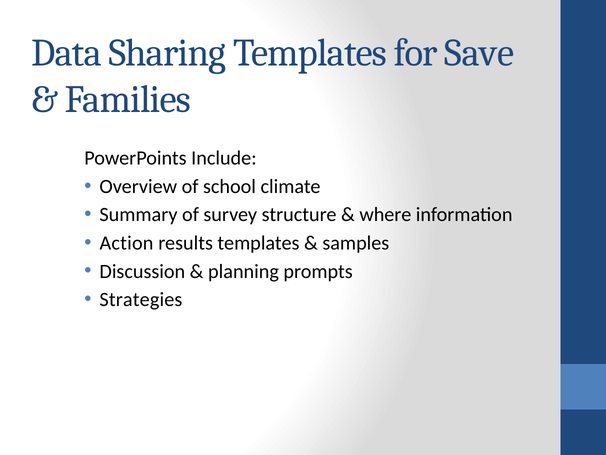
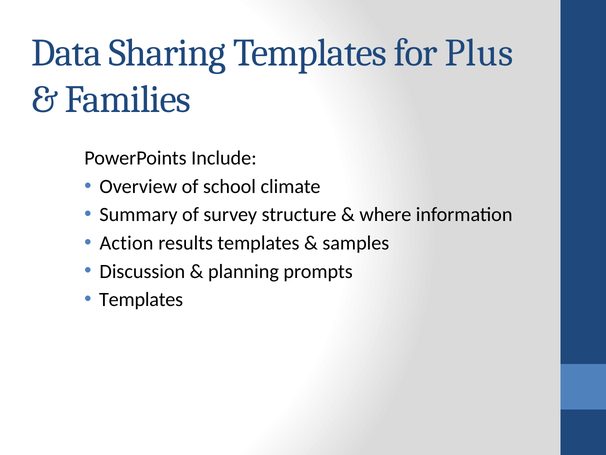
Save: Save -> Plus (479, 53)
Strategies: Strategies -> Templates (141, 299)
